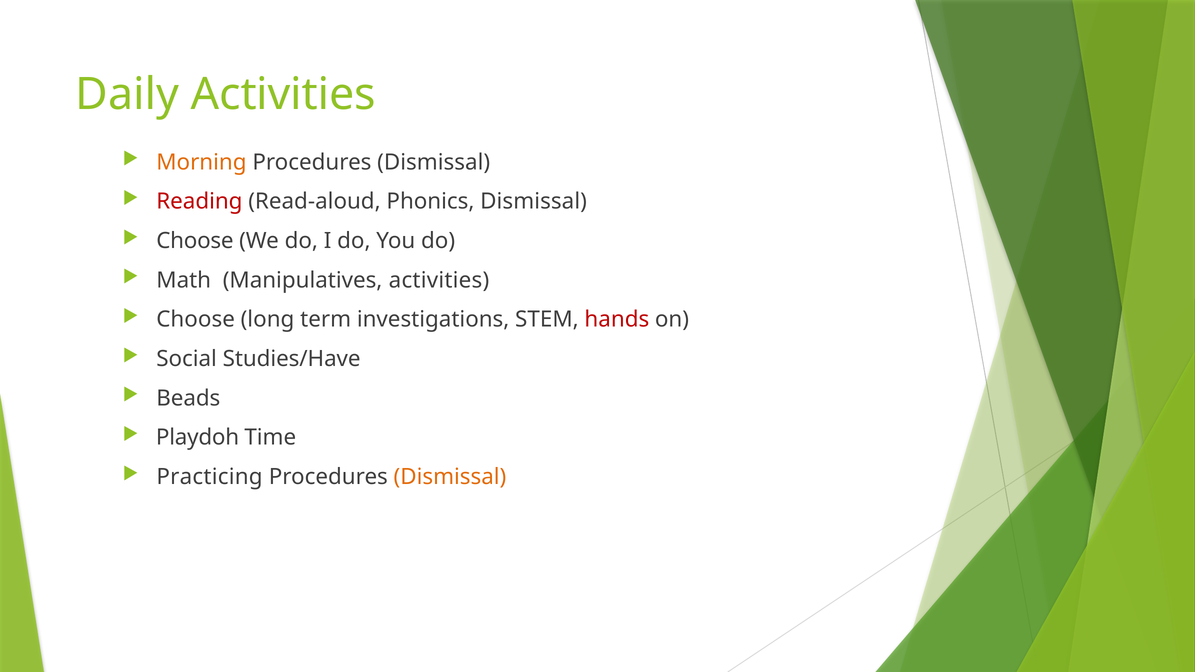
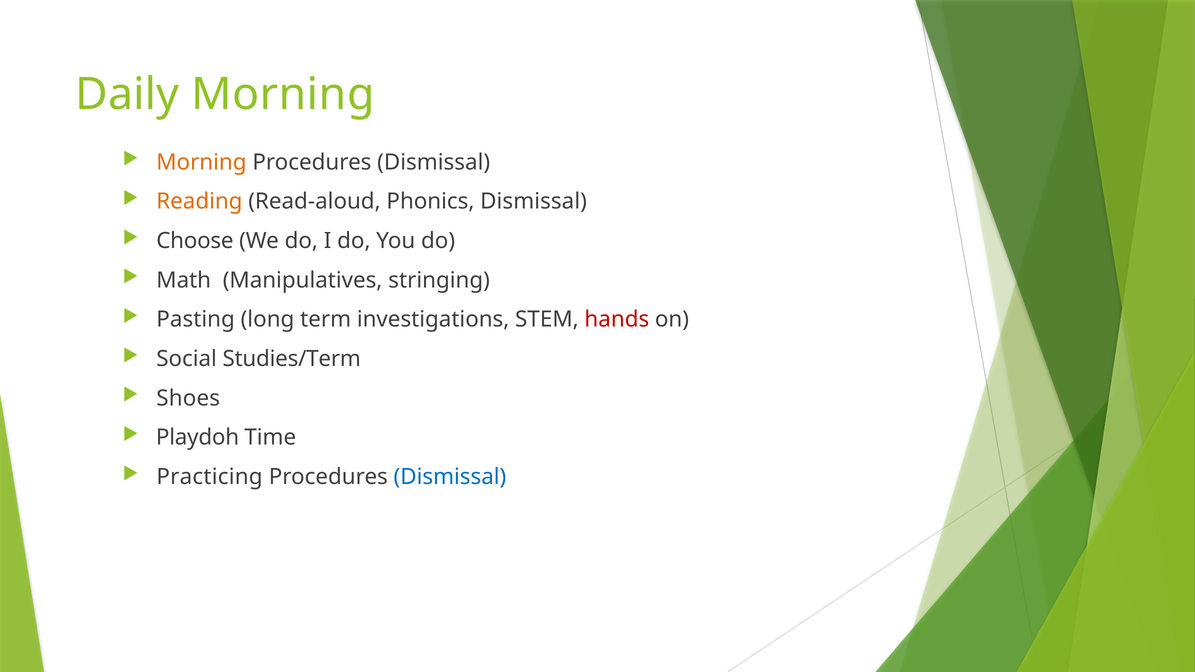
Daily Activities: Activities -> Morning (283, 94)
Reading colour: red -> orange (199, 202)
Manipulatives activities: activities -> stringing (439, 280)
Choose: Choose -> Pasting (196, 320)
Studies/Have: Studies/Have -> Studies/Term (292, 359)
Beads: Beads -> Shoes (188, 398)
Dismissal colour: orange -> blue (450, 477)
